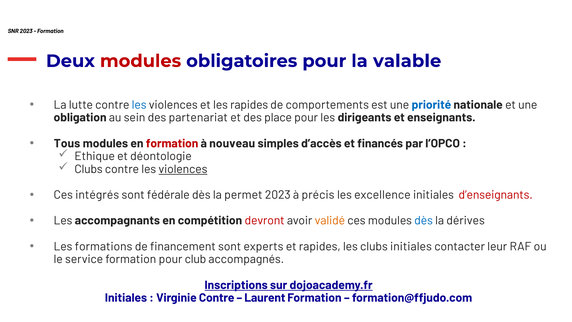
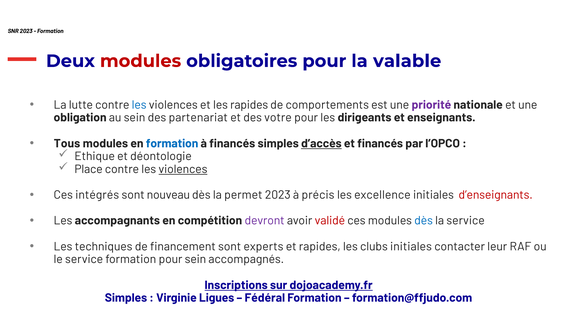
priorité colour: blue -> purple (431, 105)
place: place -> votre (278, 118)
formation colour: red -> blue (172, 143)
à nouveau: nouveau -> financés (232, 143)
d’accès underline: none -> present (321, 143)
Clubs: Clubs -> Place (89, 169)
fédérale: fédérale -> nouveau (168, 195)
devront colour: red -> purple (265, 221)
validé colour: orange -> red (330, 221)
la dérives: dérives -> service (466, 221)
formations: formations -> techniques (104, 246)
pour club: club -> sein (195, 259)
Initiales: Initiales -> Simples (126, 298)
Virginie Contre: Contre -> Ligues (217, 298)
Laurent: Laurent -> Fédéral (265, 298)
